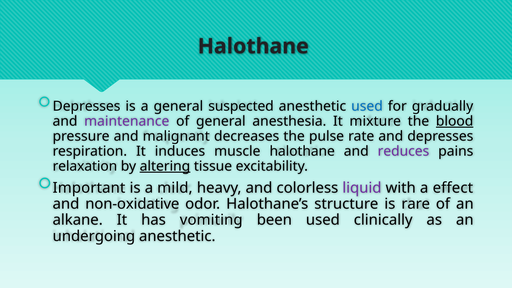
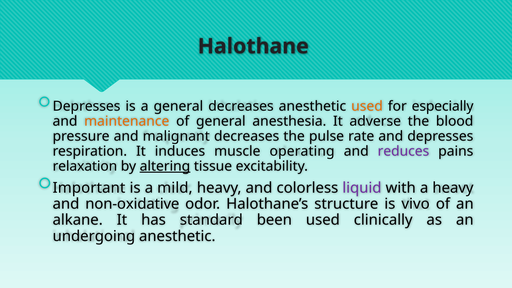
general suspected: suspected -> decreases (241, 106)
used colour: blue -> orange (367, 106)
gradually: gradually -> especially (443, 106)
maintenance colour: purple -> orange (127, 121)
mixture: mixture -> adverse (375, 121)
blood underline: present -> none (455, 121)
muscle halothane: halothane -> operating (302, 151)
a effect: effect -> heavy (453, 188)
rare: rare -> vivo (416, 204)
vomiting: vomiting -> standard (211, 220)
